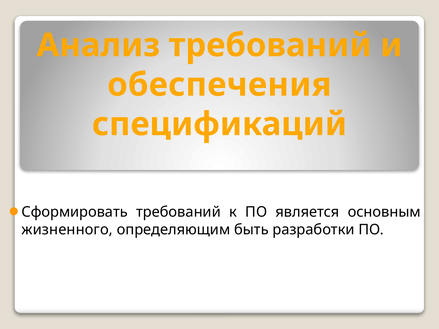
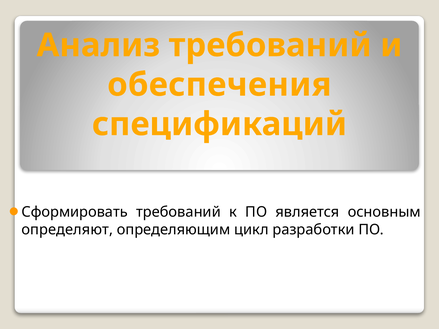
жизненного: жизненного -> определяют (67, 230)
быть: быть -> цикл (251, 230)
